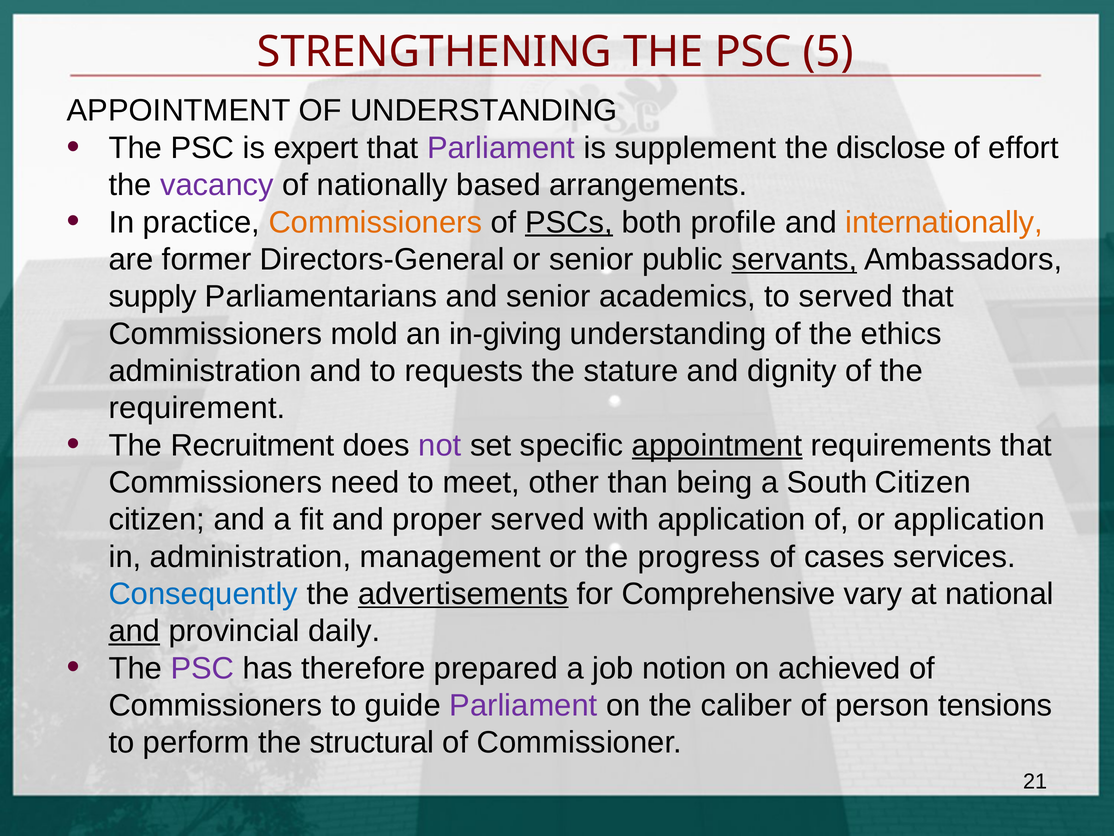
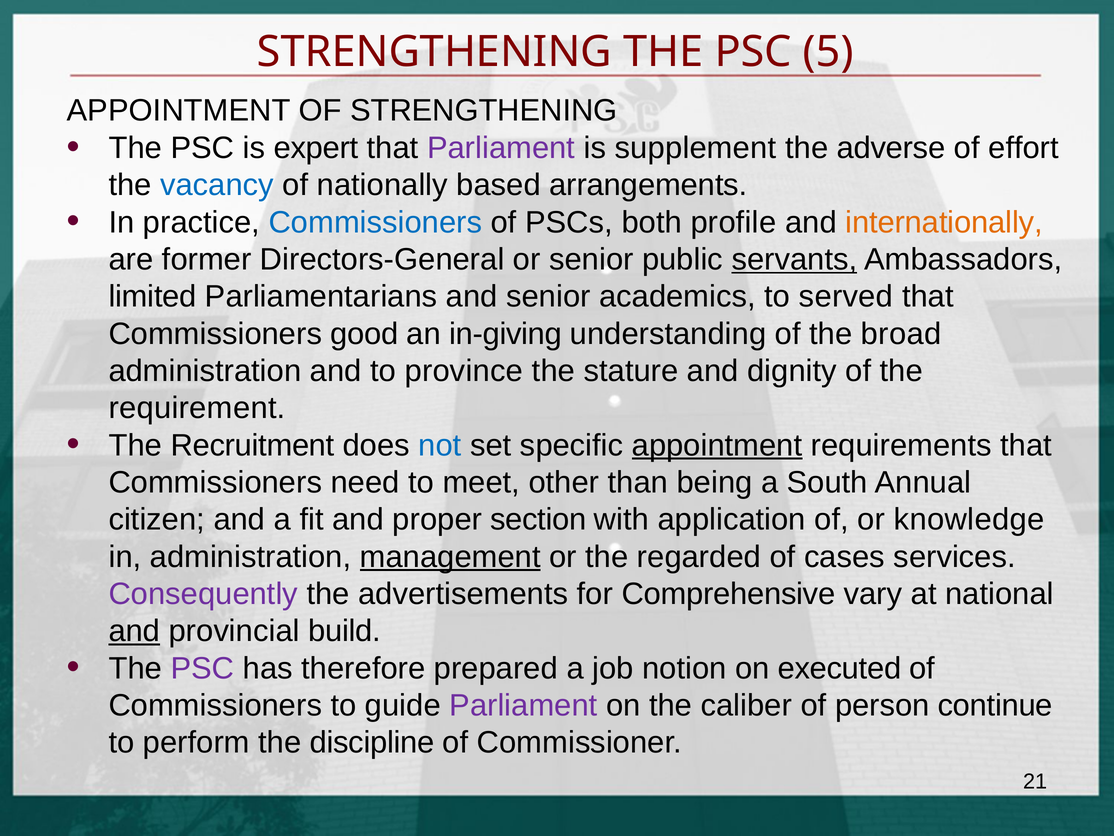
OF UNDERSTANDING: UNDERSTANDING -> STRENGTHENING (484, 111)
disclose: disclose -> adverse (891, 148)
vacancy colour: purple -> blue (217, 185)
Commissioners colour: orange -> blue (375, 222)
PSCs underline: present -> none (569, 222)
supply: supply -> limited (153, 296)
mold: mold -> good (364, 334)
ethics: ethics -> broad (901, 334)
requests: requests -> province (464, 371)
not colour: purple -> blue (440, 445)
South Citizen: Citizen -> Annual (923, 482)
proper served: served -> section (538, 519)
or application: application -> knowledge (969, 519)
management underline: none -> present (450, 556)
progress: progress -> regarded (699, 556)
Consequently colour: blue -> purple (203, 594)
advertisements underline: present -> none (463, 594)
daily: daily -> build (344, 631)
achieved: achieved -> executed (839, 668)
tensions: tensions -> continue (995, 705)
structural: structural -> discipline (372, 742)
